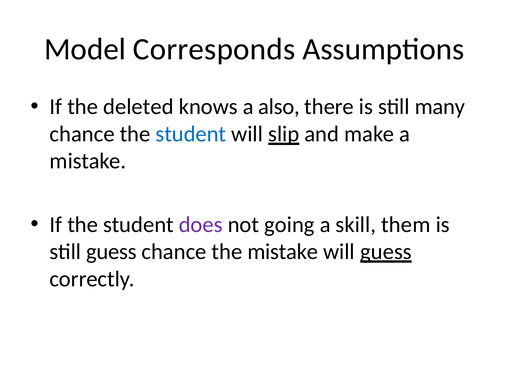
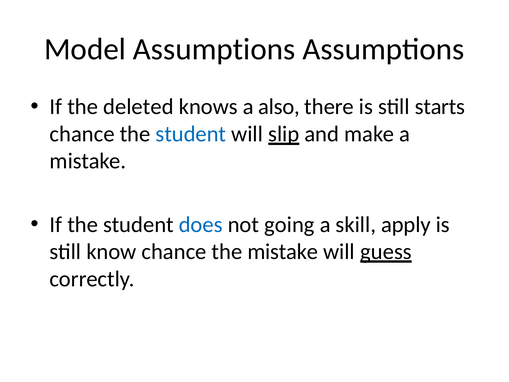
Model Corresponds: Corresponds -> Assumptions (214, 49)
many: many -> starts (440, 107)
does colour: purple -> blue (201, 224)
them: them -> apply (406, 224)
still guess: guess -> know (111, 252)
